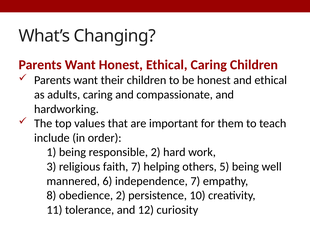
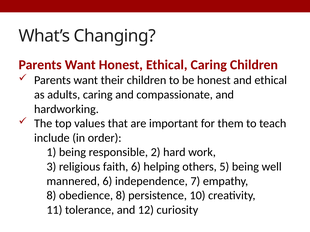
faith 7: 7 -> 6 (136, 167)
obedience 2: 2 -> 8 (121, 196)
